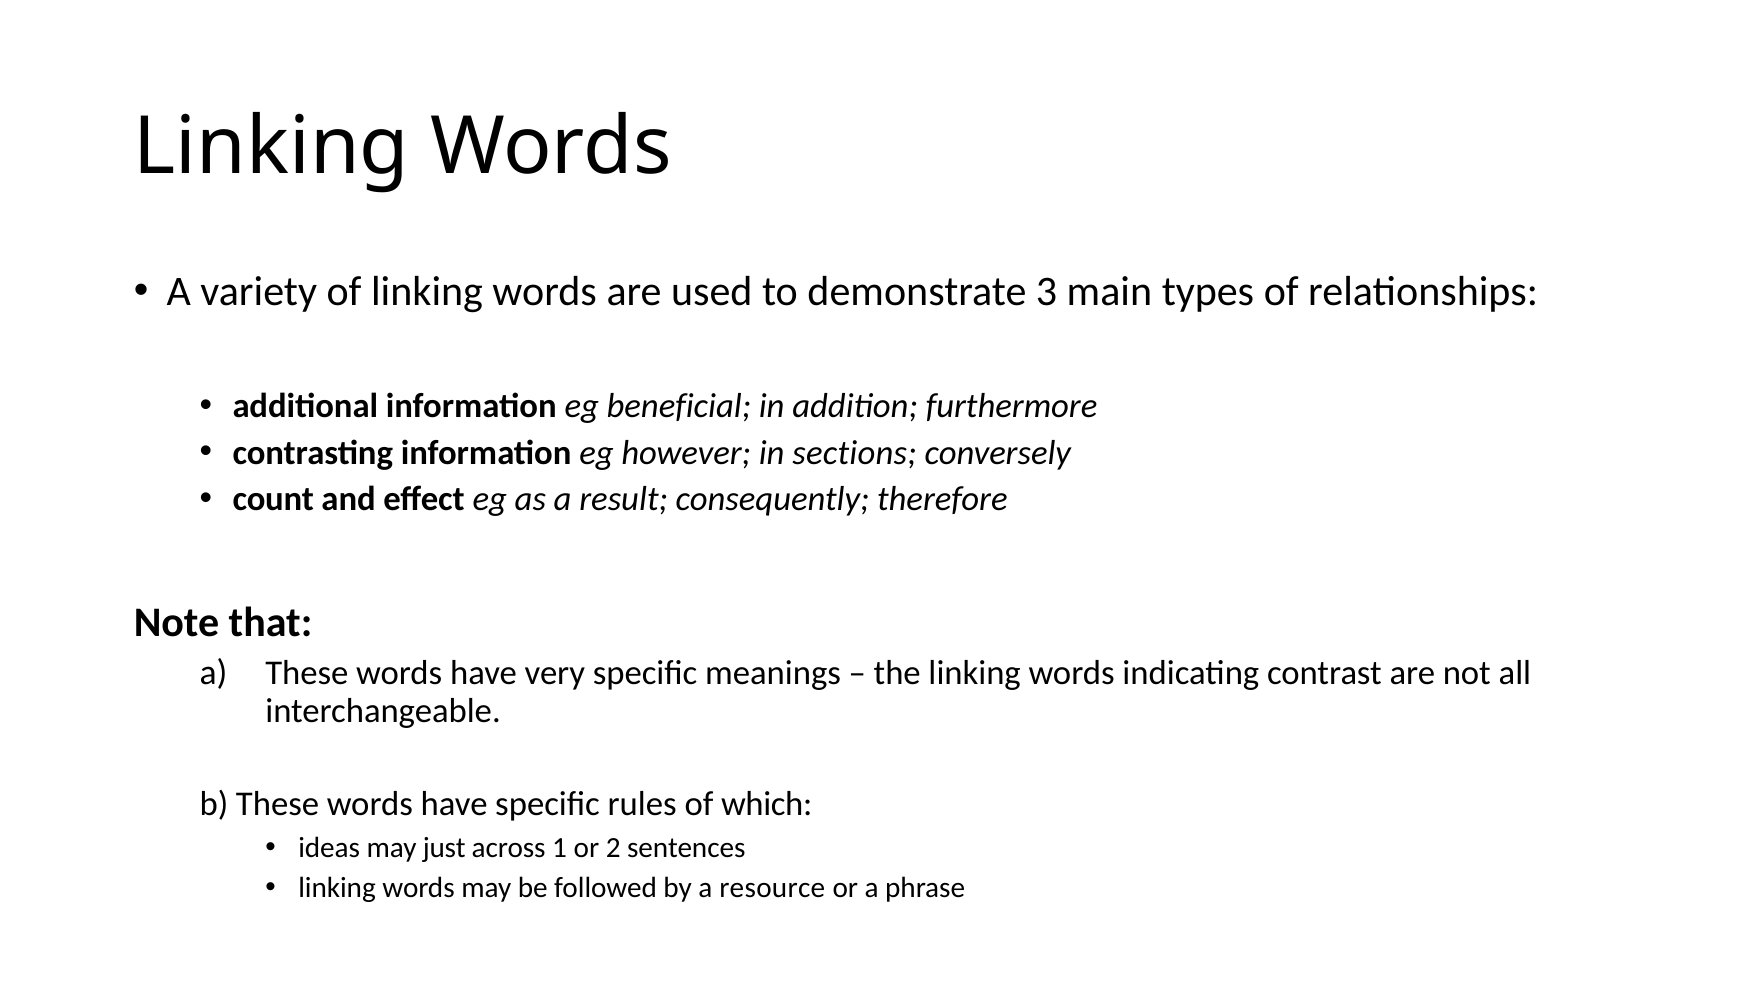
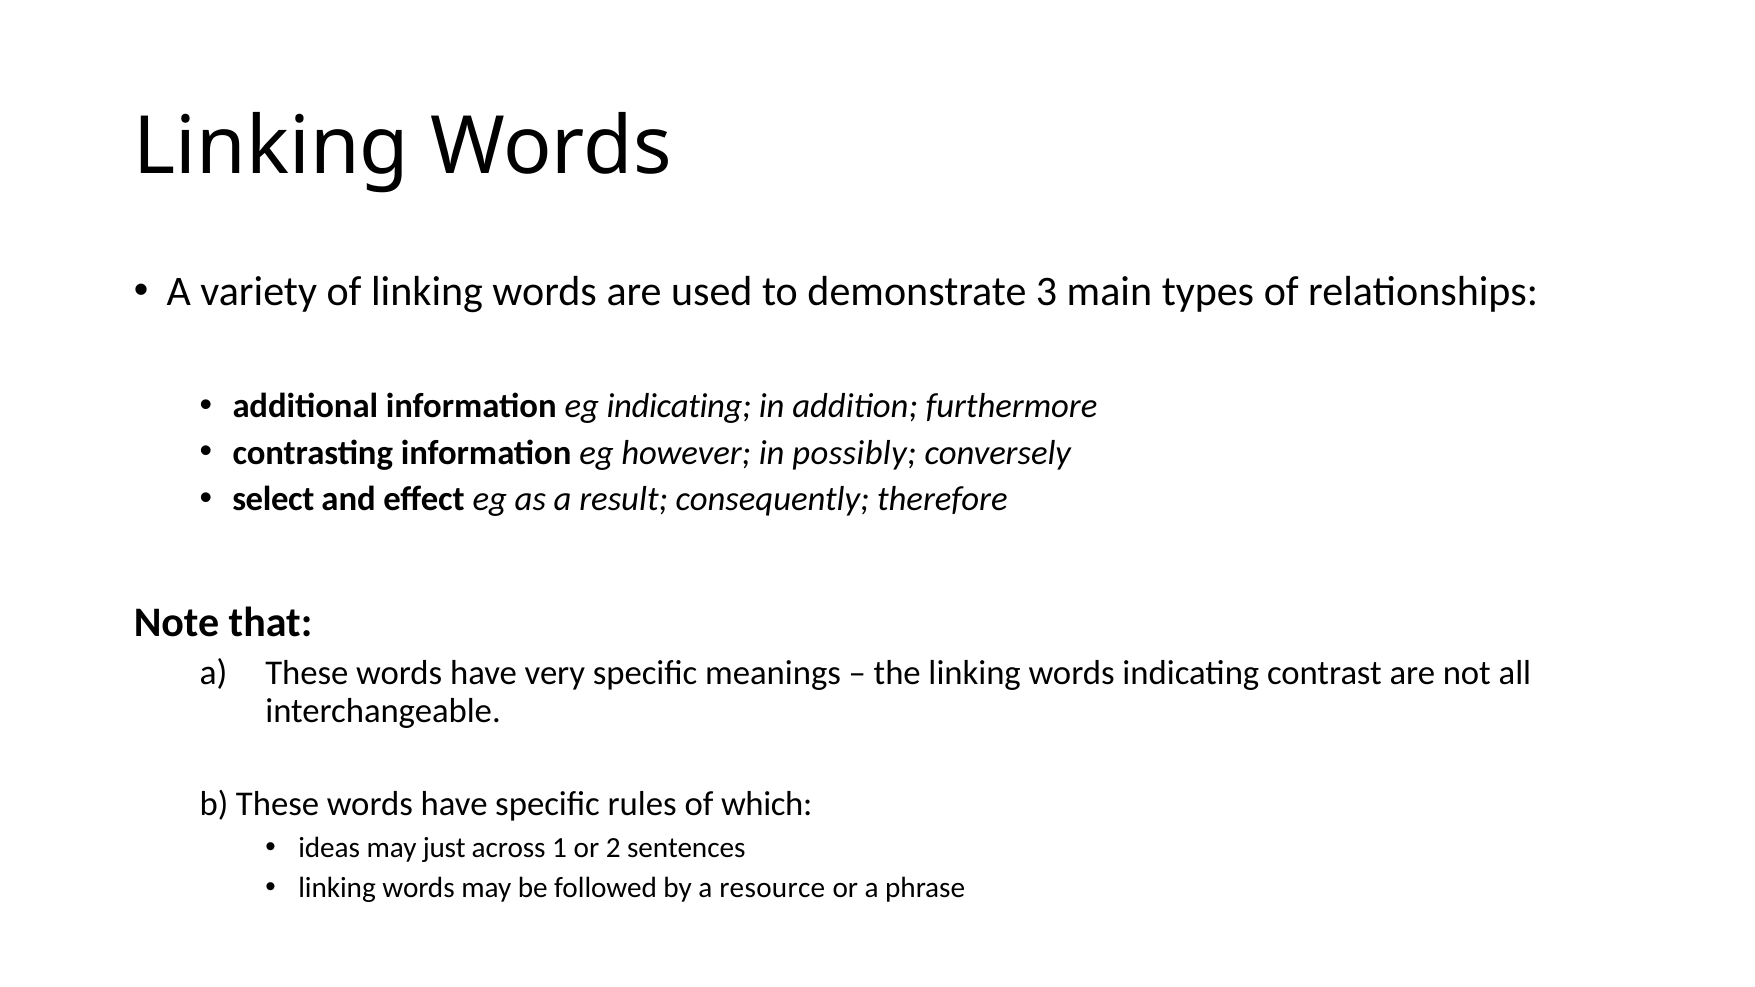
eg beneficial: beneficial -> indicating (679, 406)
sections: sections -> possibly (854, 453)
count: count -> select (273, 499)
